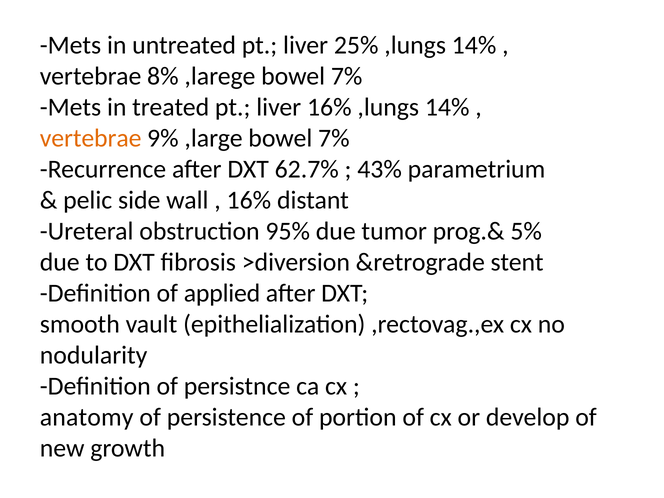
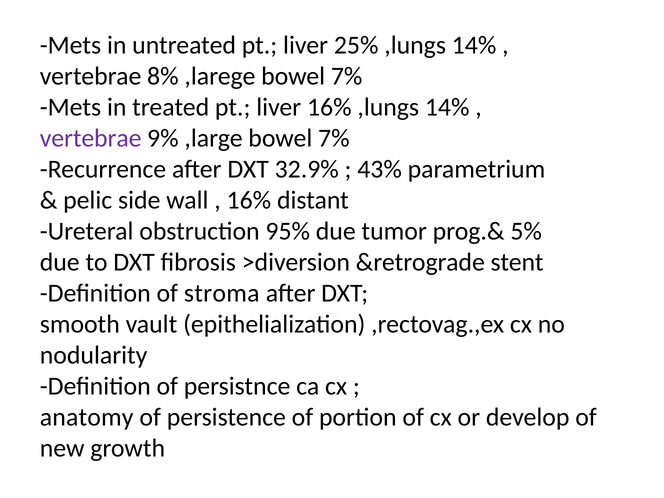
vertebrae colour: orange -> purple (91, 138)
62.7%: 62.7% -> 32.9% (307, 169)
applied: applied -> stroma (222, 293)
